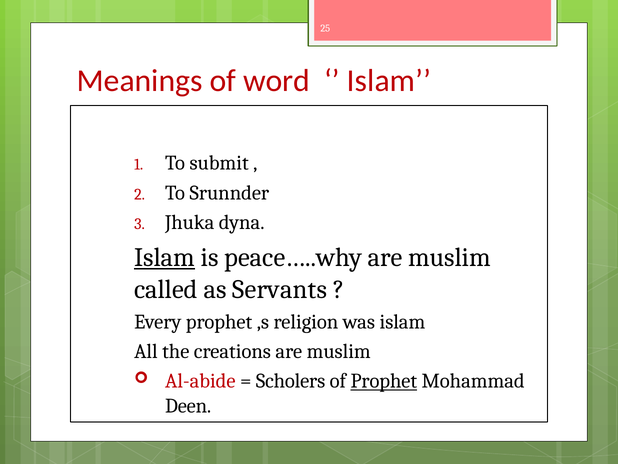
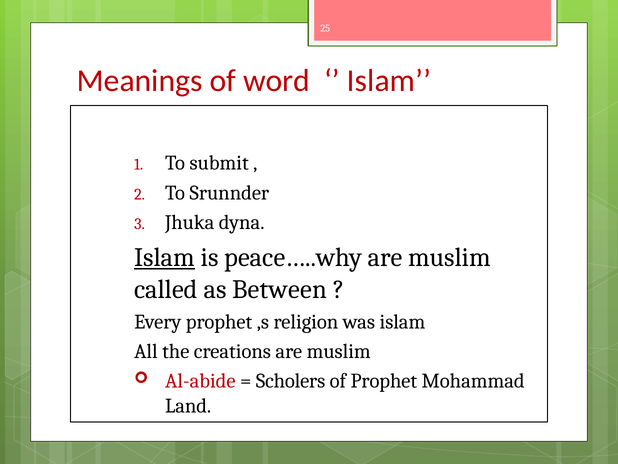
Servants: Servants -> Between (280, 289)
Prophet underline: present -> none (384, 381)
Deen: Deen -> Land (188, 405)
